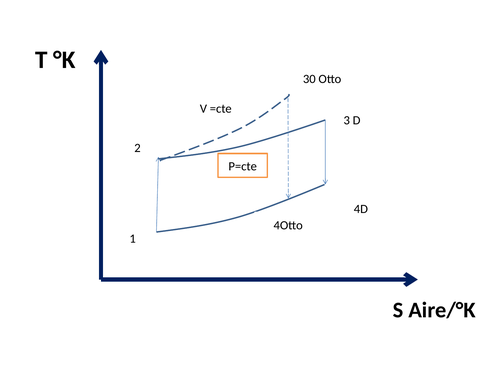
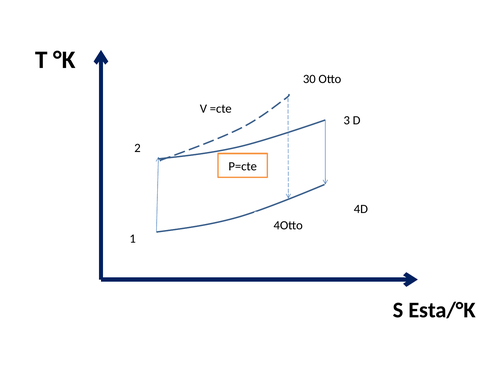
Aire/°K: Aire/°K -> Esta/°K (442, 310)
